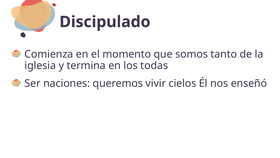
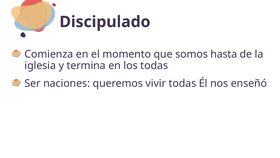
tanto: tanto -> hasta (224, 54)
vivir cielos: cielos -> todas (182, 83)
